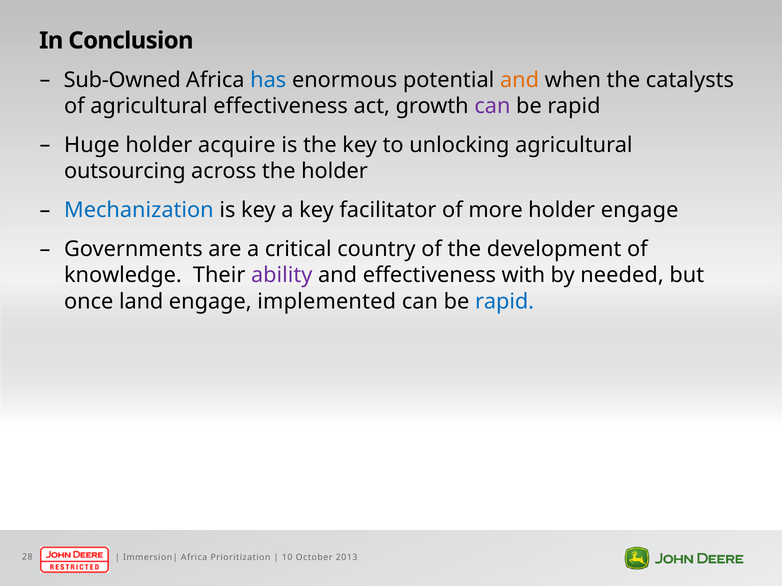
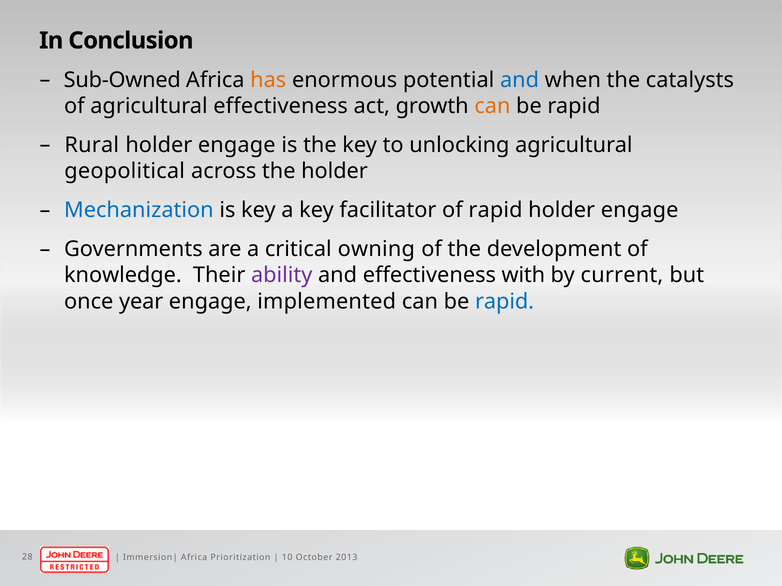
has colour: blue -> orange (268, 80)
and colour: orange -> blue (520, 80)
can colour: purple -> orange (492, 106)
Huge: Huge -> Rural (92, 145)
acquire: acquire -> engage (237, 145)
outsourcing: outsourcing -> geopolitical (125, 171)
of more: more -> rapid (495, 210)
country: country -> owning (376, 249)
needed: needed -> current (622, 276)
land: land -> year (141, 302)
